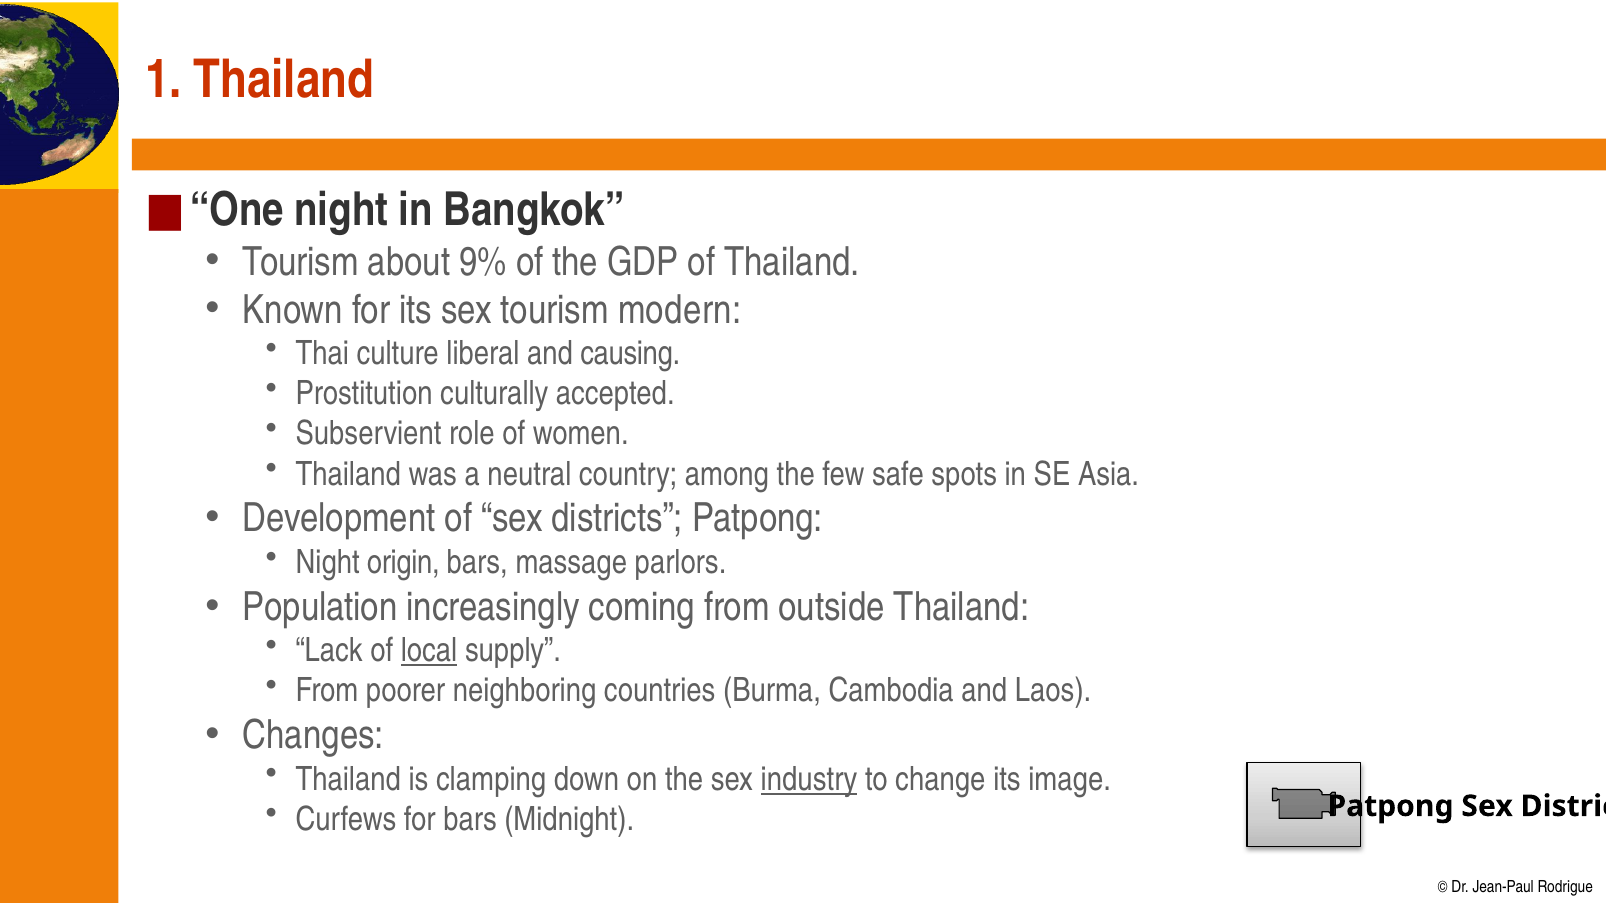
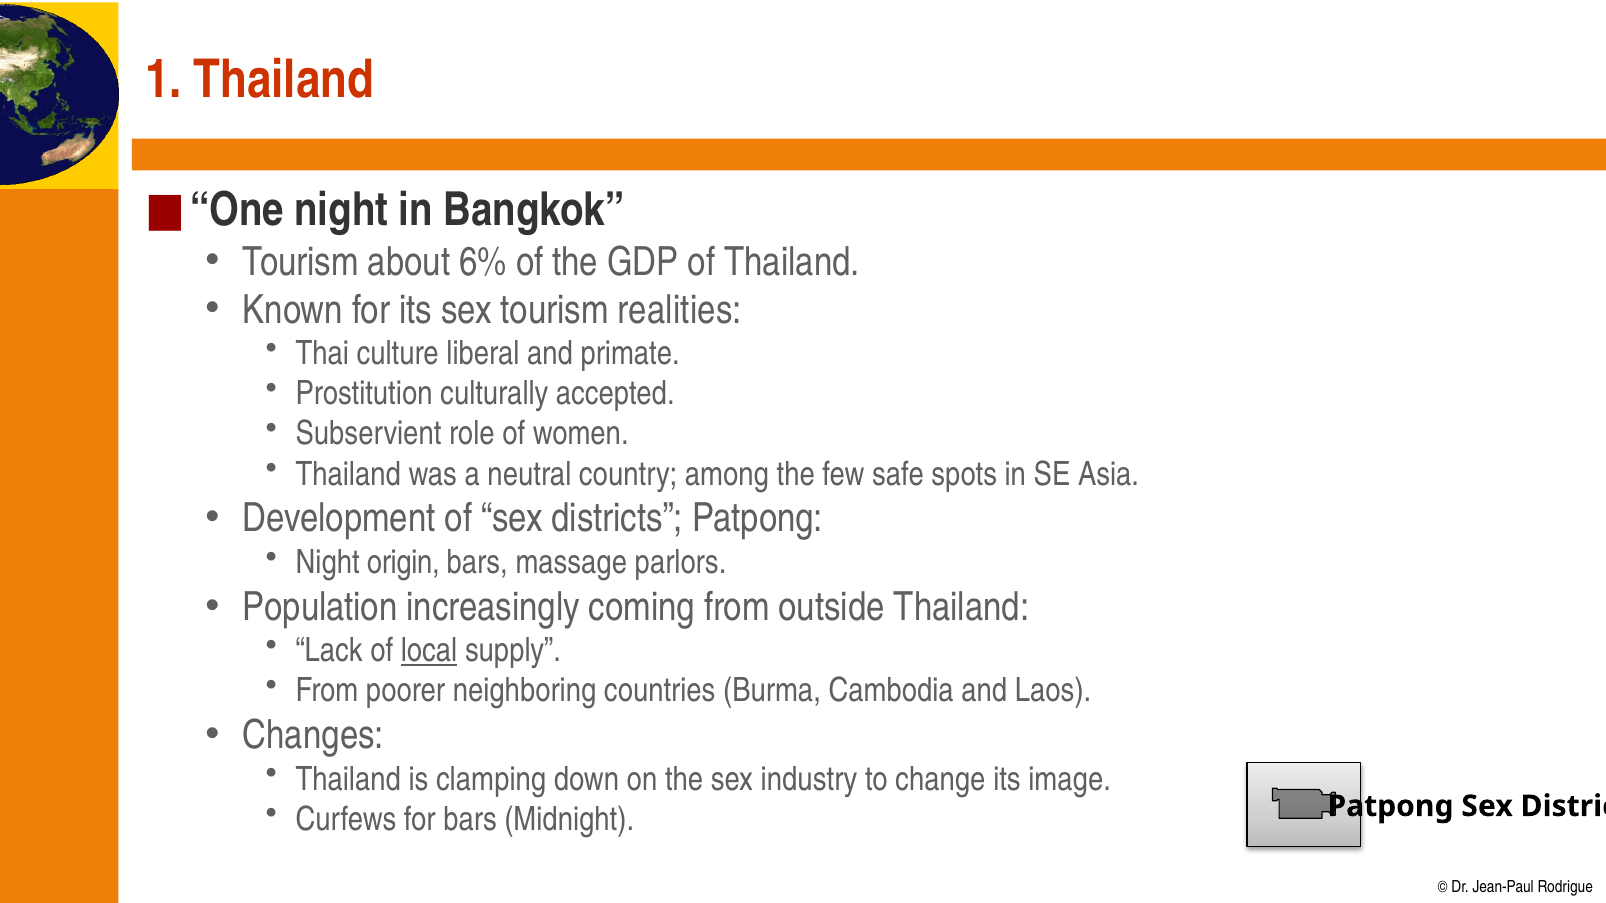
9%: 9% -> 6% (483, 262)
modern: modern -> realities (680, 310)
causing: causing -> primate (630, 354)
industry underline: present -> none (809, 779)
